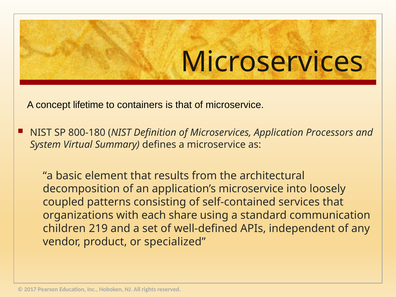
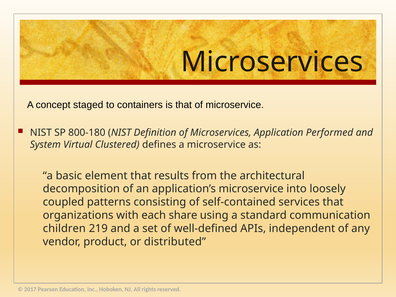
lifetime: lifetime -> staged (88, 105)
Processors: Processors -> Performed (330, 133)
Summary: Summary -> Clustered (117, 145)
specialized: specialized -> distributed (175, 242)
